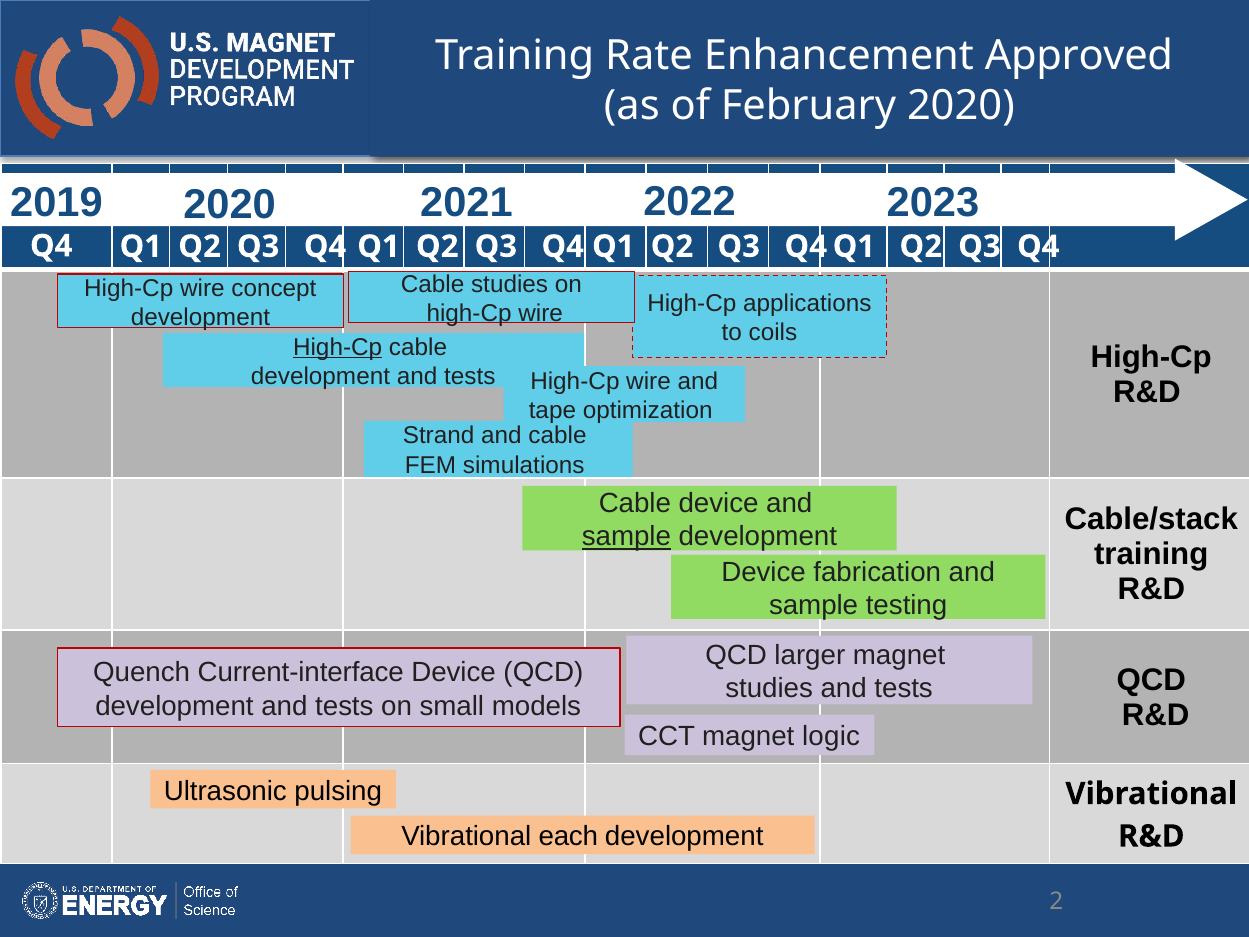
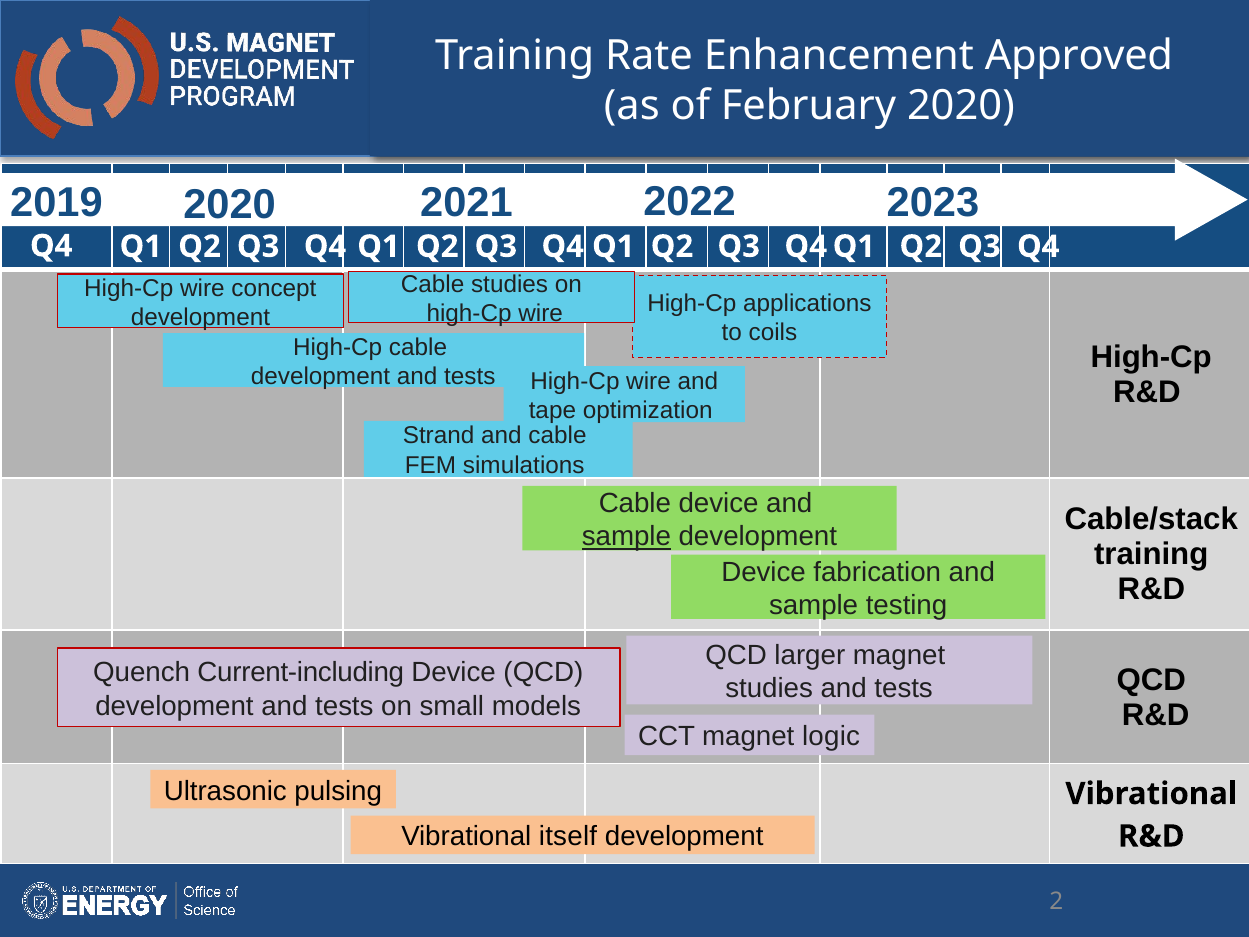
High-Cp underline: present -> none (338, 347)
Current-interface: Current-interface -> Current-including (301, 672)
each: each -> itself (568, 837)
